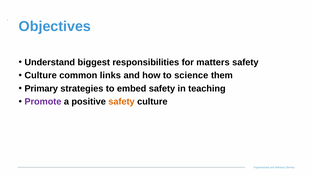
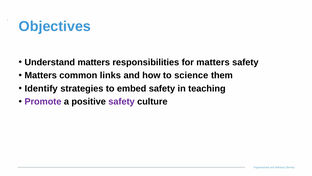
Understand biggest: biggest -> matters (94, 62)
Culture: Culture -> Matters (41, 75)
Primary: Primary -> Identify (41, 88)
safety colour: orange -> purple (122, 101)
